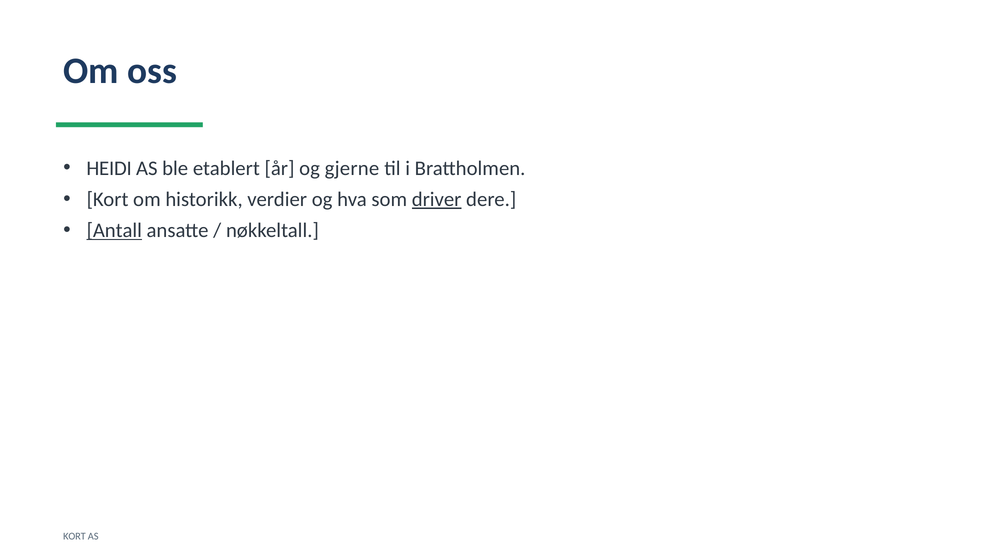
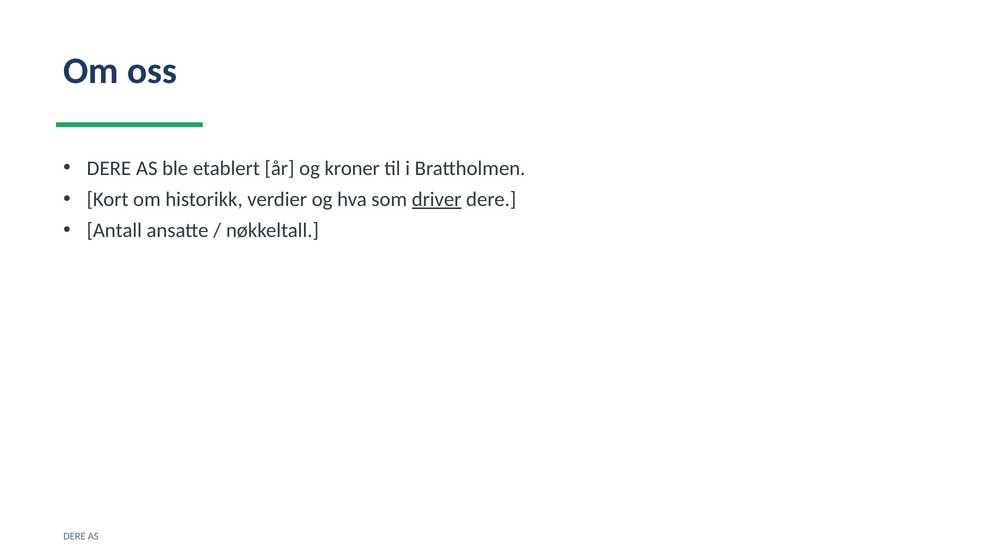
HEIDI: HEIDI -> DERE (109, 169)
gjerne: gjerne -> kroner (352, 169)
Antall underline: present -> none (114, 231)
KORT: KORT -> DERE (74, 537)
